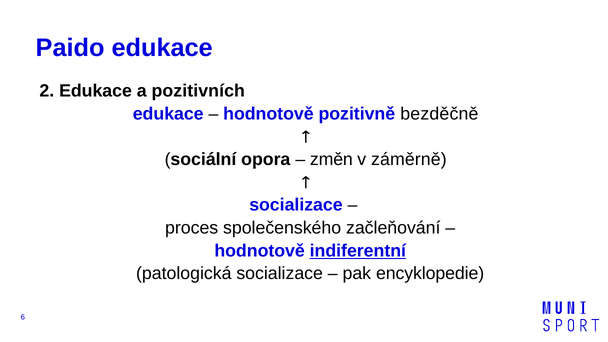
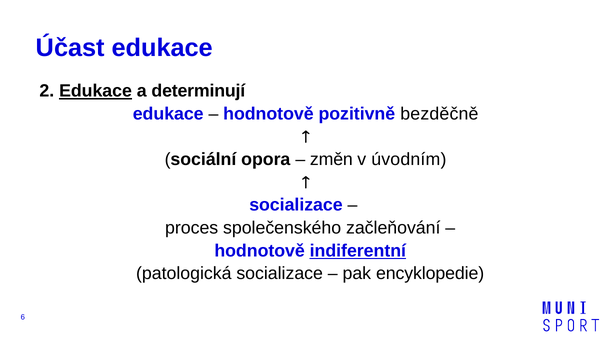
Paido: Paido -> Účast (70, 48)
Edukace underline: none -> present (96, 91)
pozitivních: pozitivních -> determinují (198, 91)
záměrně: záměrně -> úvodním (409, 160)
